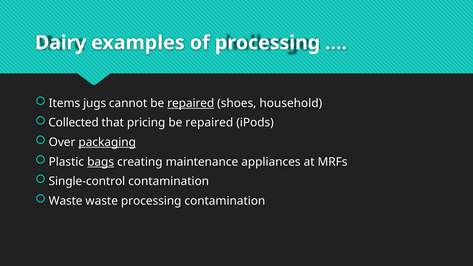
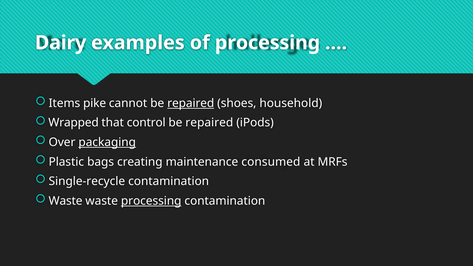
jugs: jugs -> pike (95, 103)
Collected: Collected -> Wrapped (74, 123)
pricing: pricing -> control (146, 123)
bags underline: present -> none (101, 162)
appliances: appliances -> consumed (271, 162)
Single-control: Single-control -> Single-recycle (87, 181)
processing underline: none -> present (151, 201)
